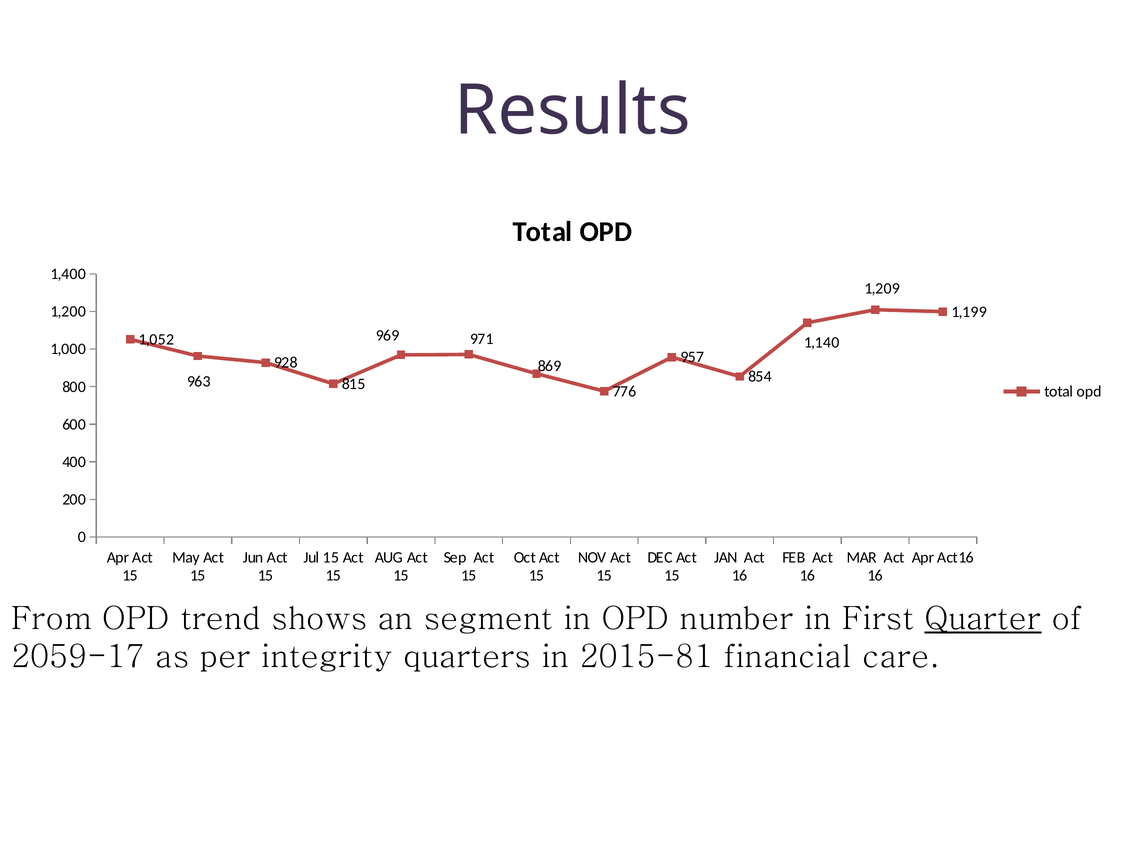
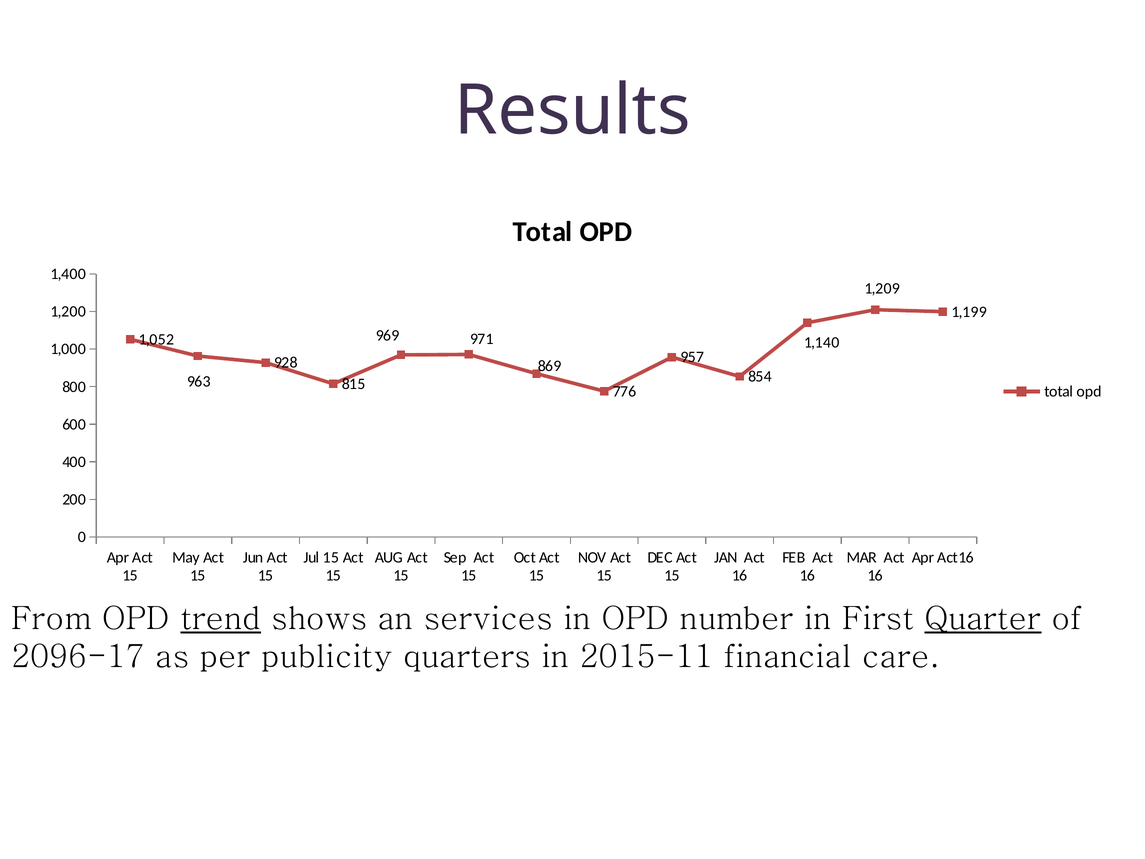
trend underline: none -> present (221, 619)
segment: segment -> services (488, 619)
2059-17: 2059-17 -> 2096-17 (78, 657)
integrity: integrity -> publicity (327, 657)
2015-81: 2015-81 -> 2015-11 (646, 657)
